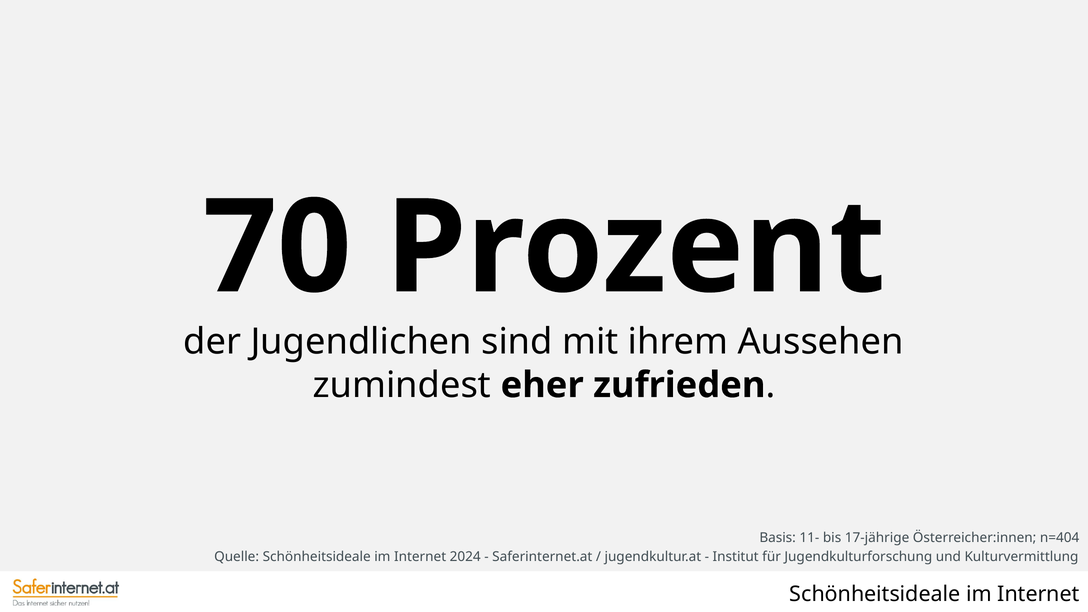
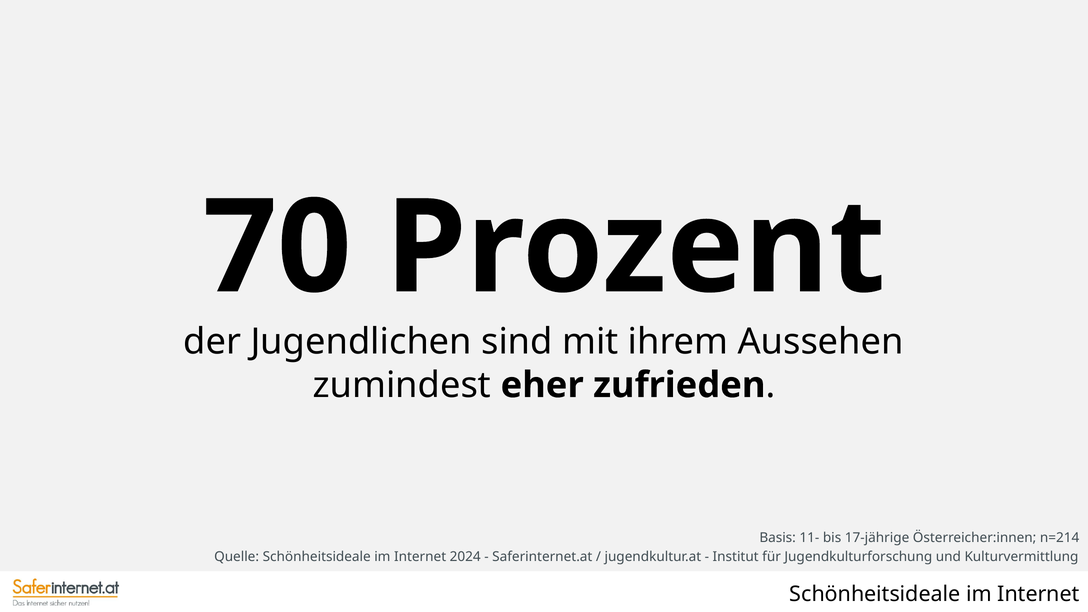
n=404: n=404 -> n=214 (1060, 538)
